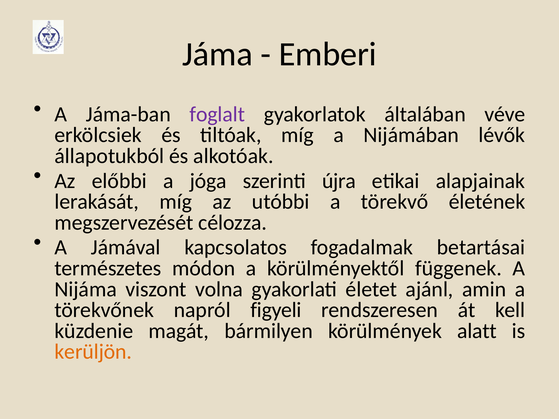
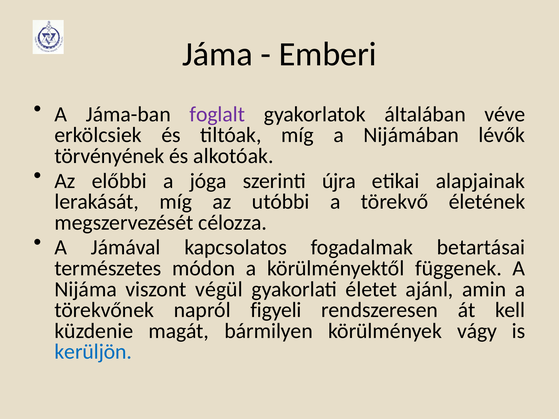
állapotukból: állapotukból -> törvényének (109, 156)
volna: volna -> végül (219, 289)
alatt: alatt -> vágy (477, 331)
kerüljön colour: orange -> blue (93, 352)
